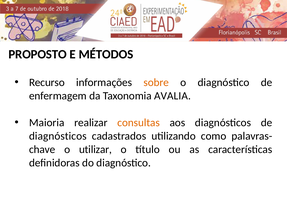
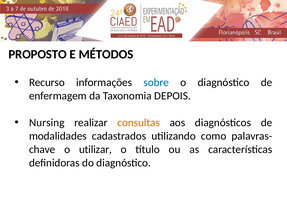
sobre colour: orange -> blue (156, 83)
AVALIA: AVALIA -> DEPOIS (173, 96)
Maioria: Maioria -> Nursing (47, 123)
diagnósticos: diagnósticos -> modalidades (58, 136)
